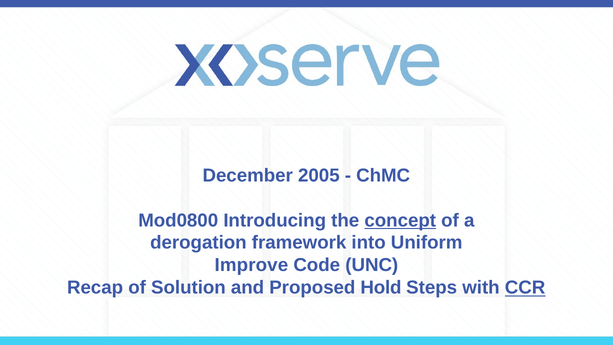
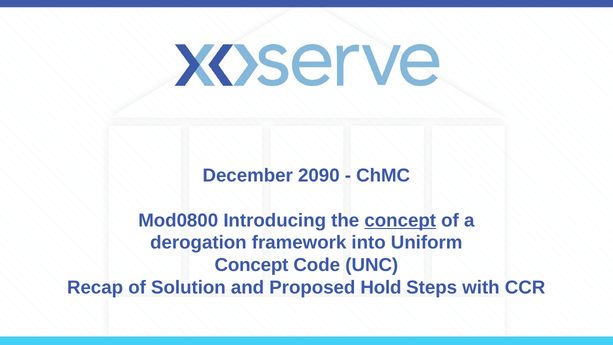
2005: 2005 -> 2090 (319, 175)
Improve: Improve -> Concept (252, 265)
CCR underline: present -> none (525, 288)
